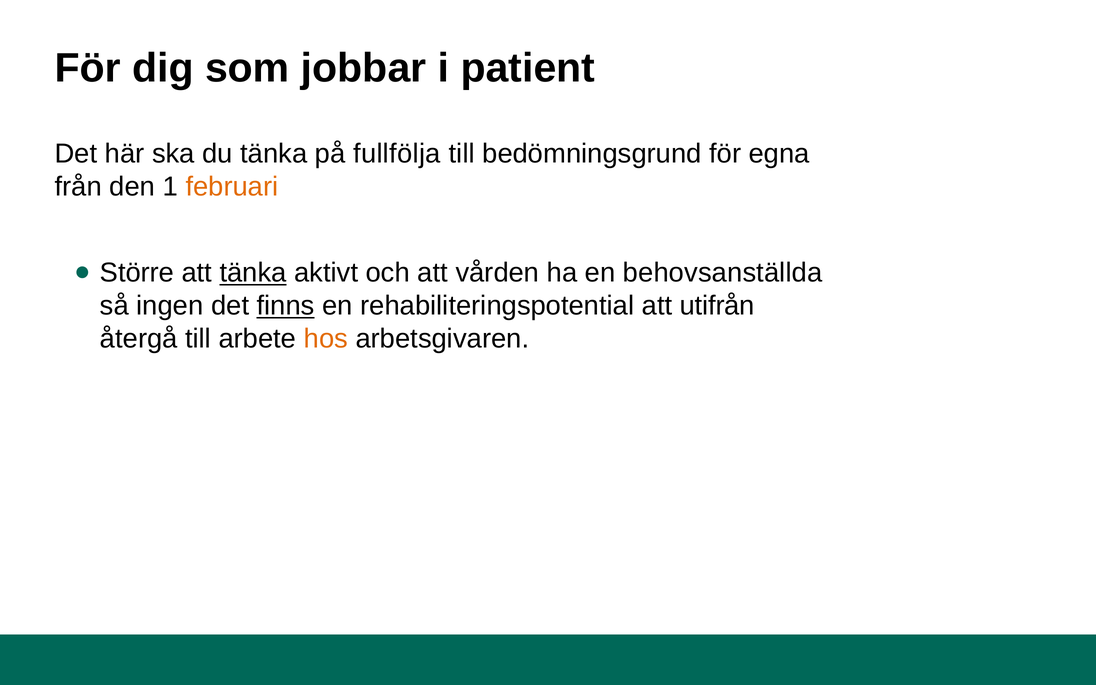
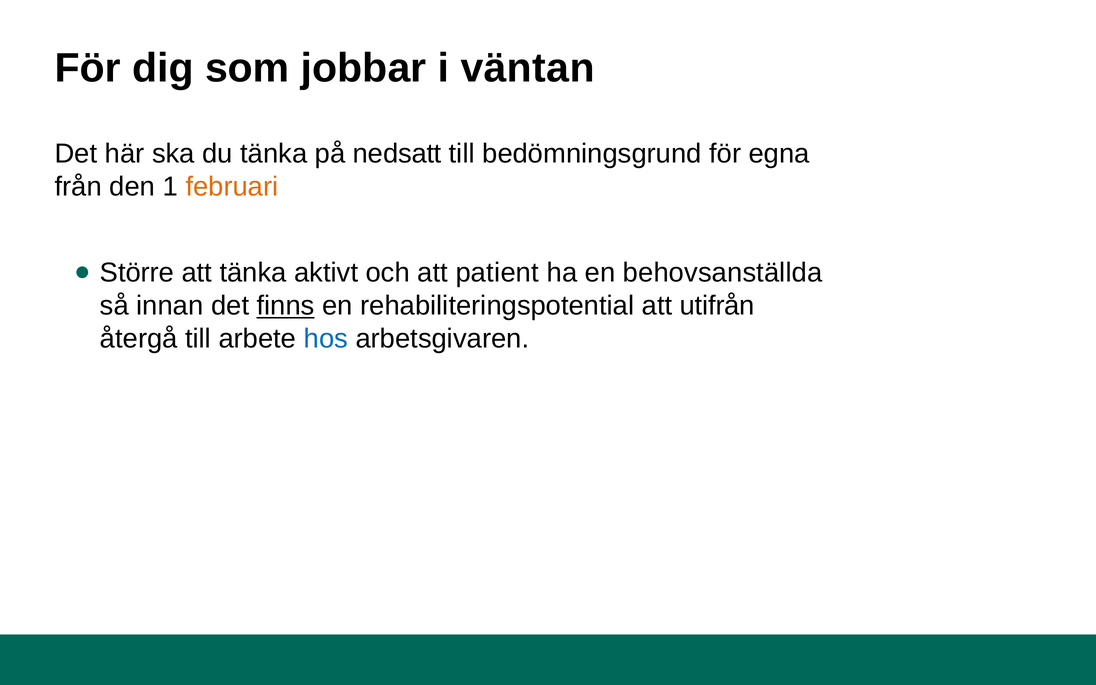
patient: patient -> väntan (528, 68)
fullfölja: fullfölja -> nedsatt (397, 154)
tänka underline: present -> none (253, 273)
vården: vården -> patient (497, 273)
ingen: ingen -> innan (170, 306)
hos colour: orange -> blue (326, 339)
